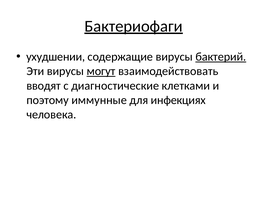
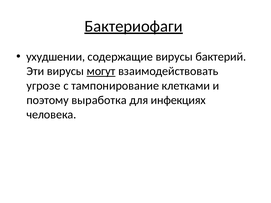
бактерий underline: present -> none (221, 57)
вводят: вводят -> угрозе (43, 86)
диагностические: диагностические -> тампонирование (115, 86)
иммунные: иммунные -> выработка (99, 100)
